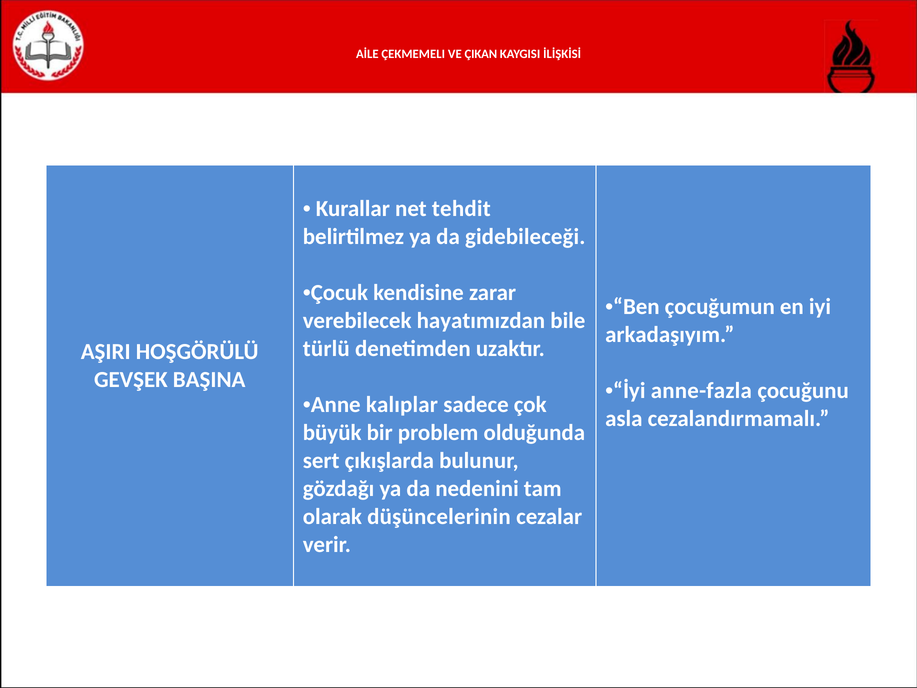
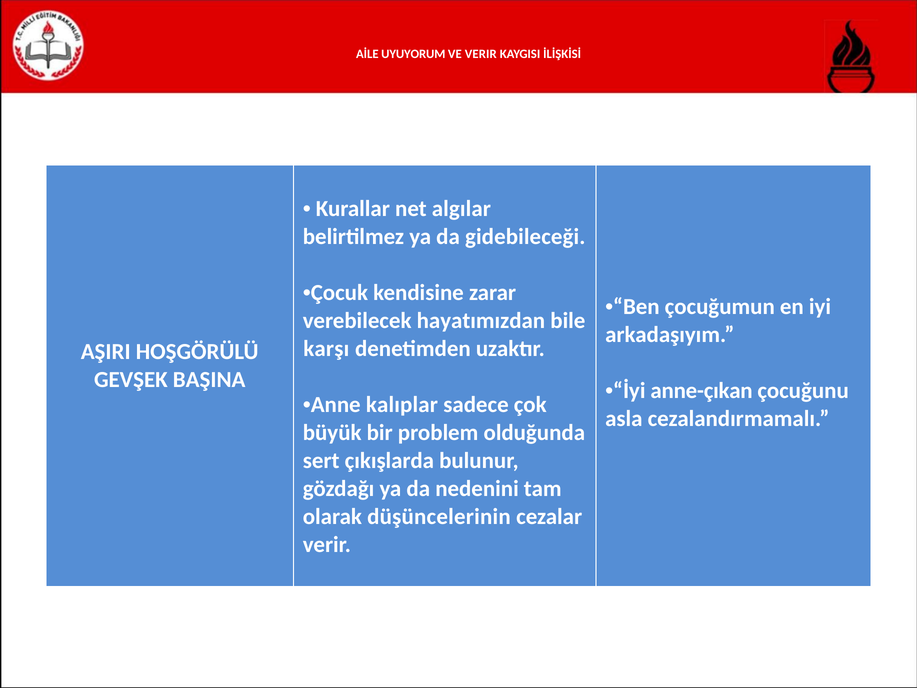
ÇEKMEMELI: ÇEKMEMELI -> UYUYORUM (413, 54)
VE ÇIKAN: ÇIKAN -> VERIR (481, 54)
tehdit: tehdit -> algılar (461, 209)
türlü: türlü -> karşı (326, 348)
anne-fazla: anne-fazla -> anne-çıkan (702, 390)
